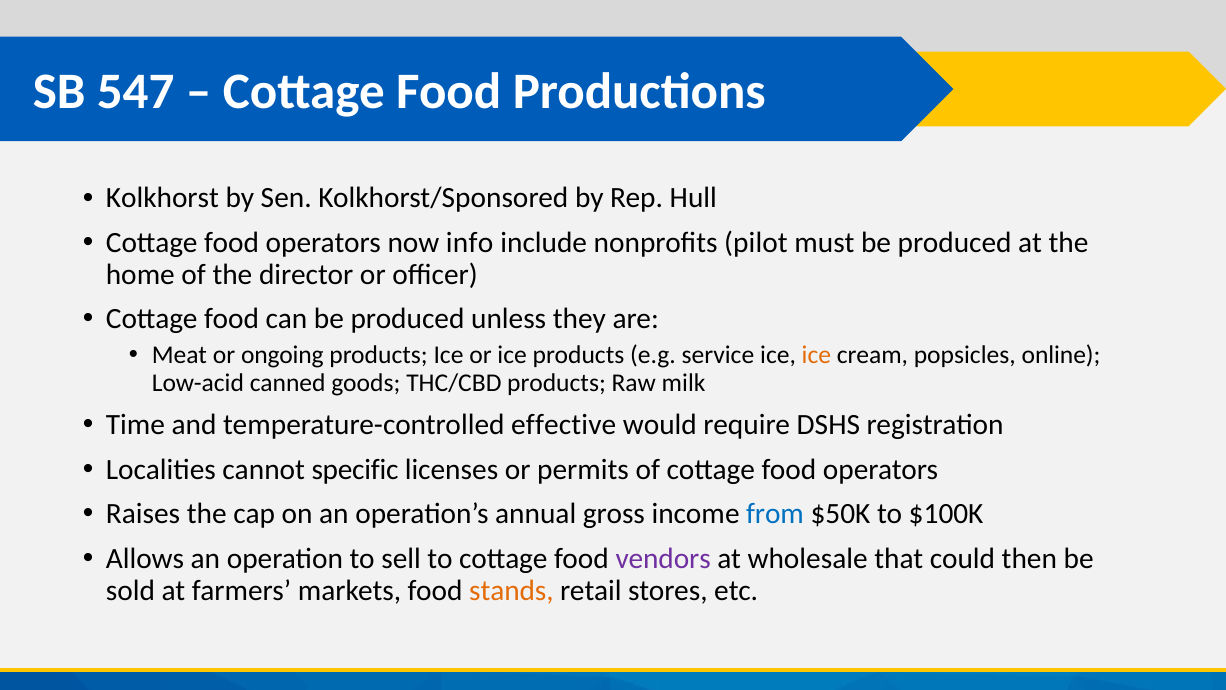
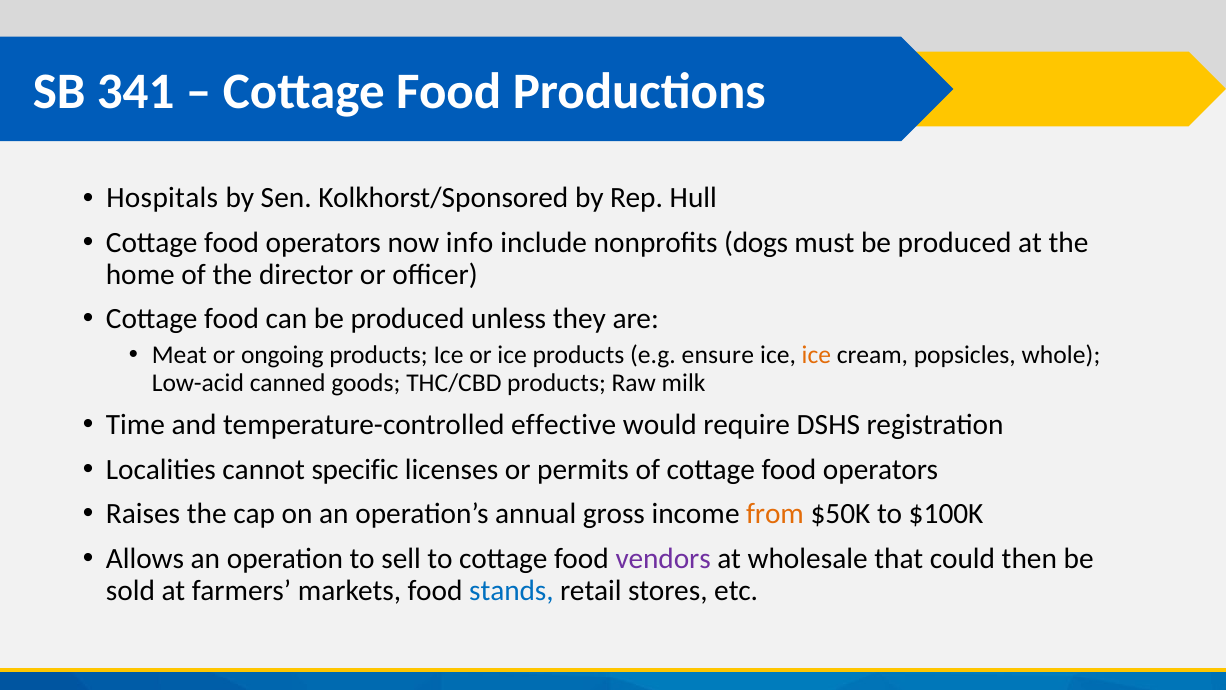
547: 547 -> 341 (136, 92)
Kolkhorst: Kolkhorst -> Hospitals (162, 198)
pilot: pilot -> dogs (756, 243)
service: service -> ensure (718, 355)
online: online -> whole (1061, 355)
from colour: blue -> orange (775, 514)
stands colour: orange -> blue (511, 590)
